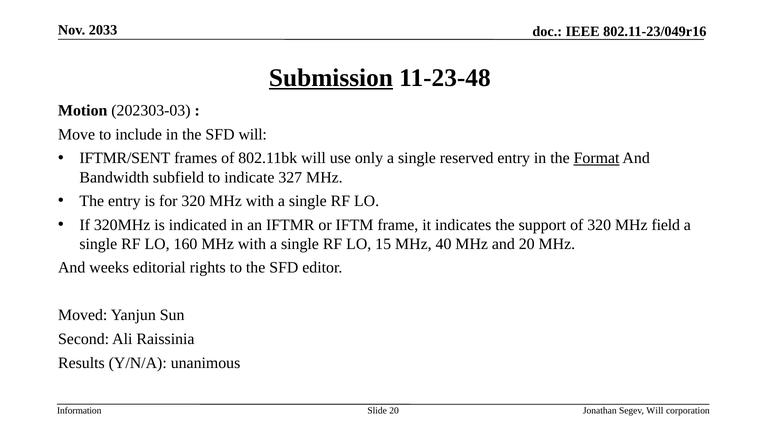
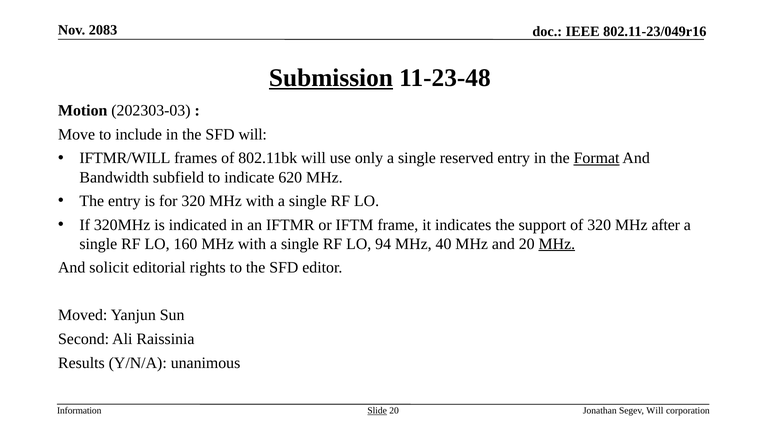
2033: 2033 -> 2083 (103, 30)
IFTMR/SENT: IFTMR/SENT -> IFTMR/WILL (125, 158)
327: 327 -> 620 (290, 177)
field: field -> after (666, 225)
15: 15 -> 94 (383, 244)
MHz underline: none -> present (557, 244)
weeks: weeks -> solicit (109, 267)
Slide underline: none -> present (377, 410)
